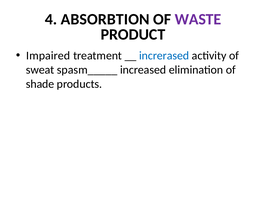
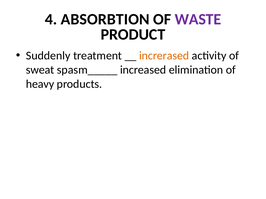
Impaired: Impaired -> Suddenly (48, 56)
increrased colour: blue -> orange (164, 56)
shade: shade -> heavy (40, 84)
